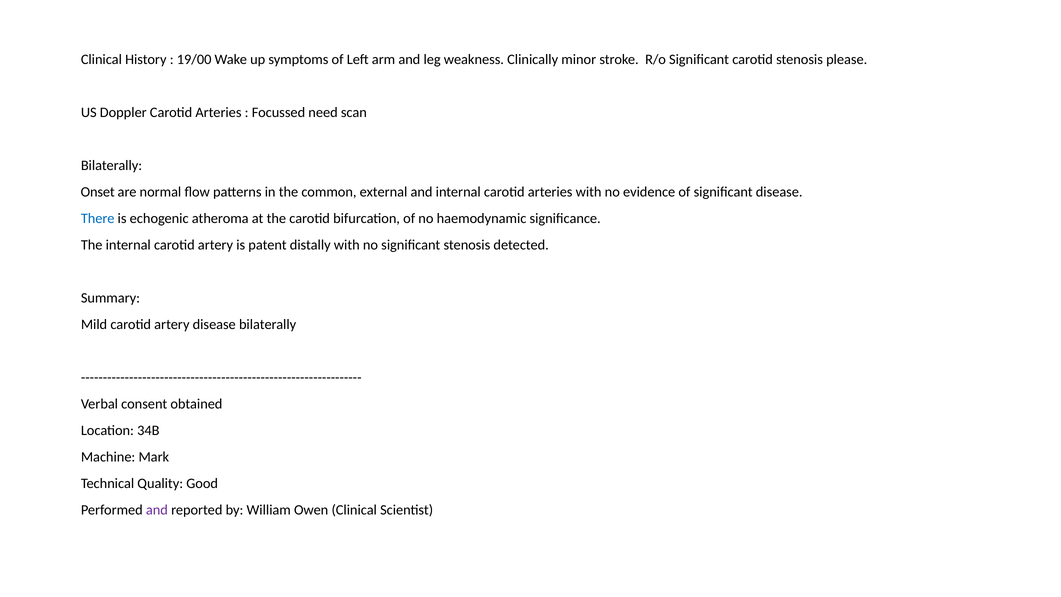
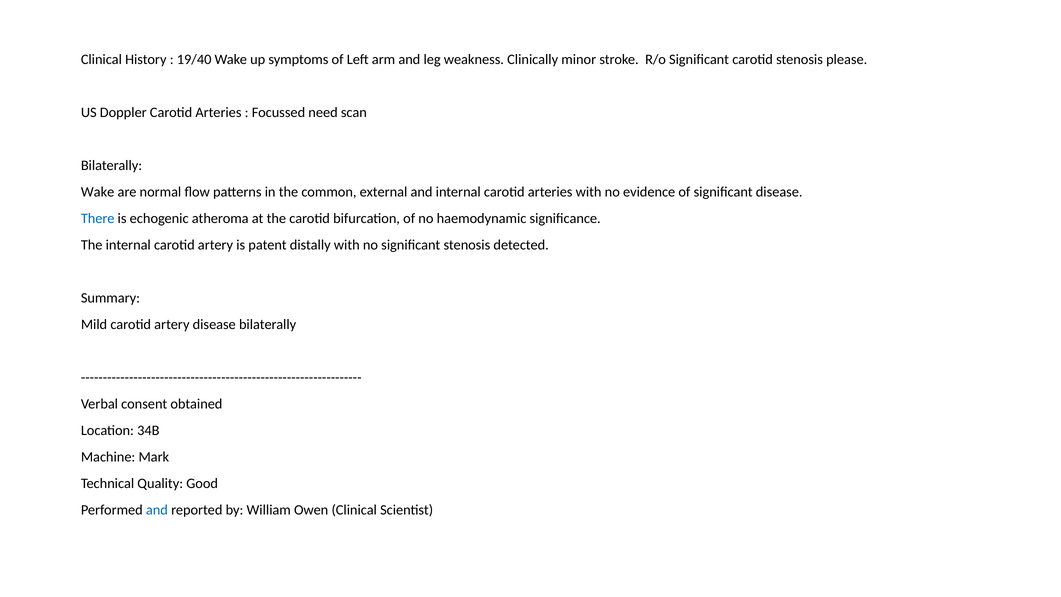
19/00: 19/00 -> 19/40 (194, 59)
Onset: Onset -> Wake (98, 192)
and colour: purple -> blue (157, 510)
